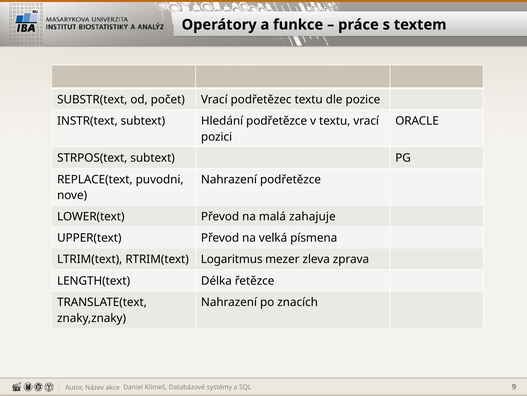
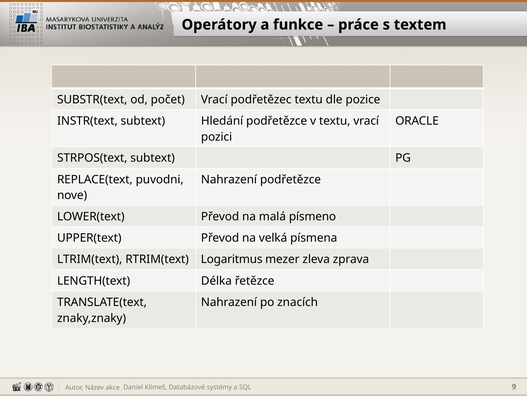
zahajuje: zahajuje -> písmeno (313, 216)
